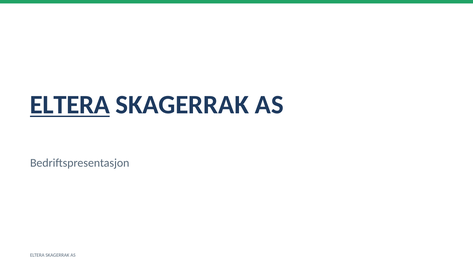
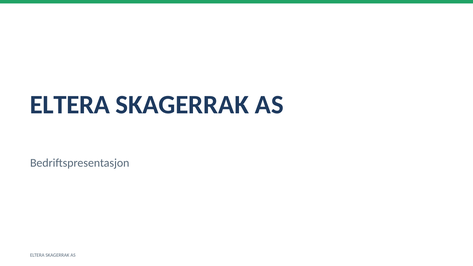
ELTERA underline: present -> none (70, 105)
